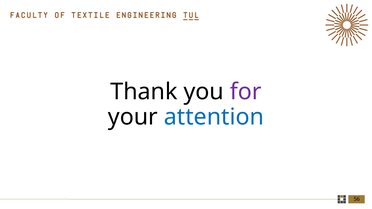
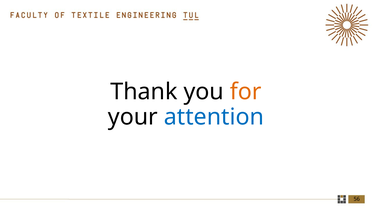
for colour: purple -> orange (246, 92)
